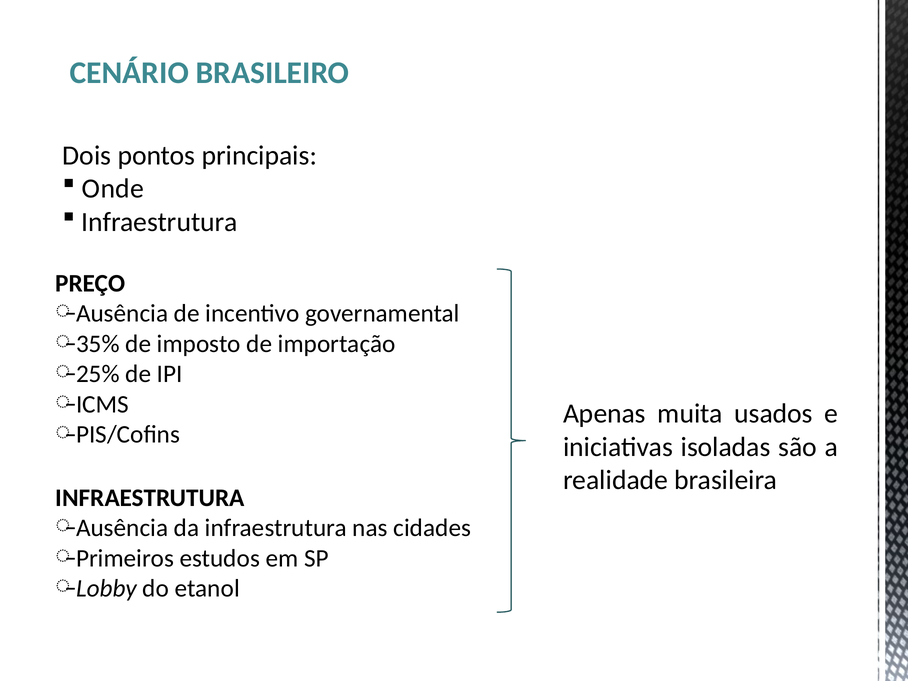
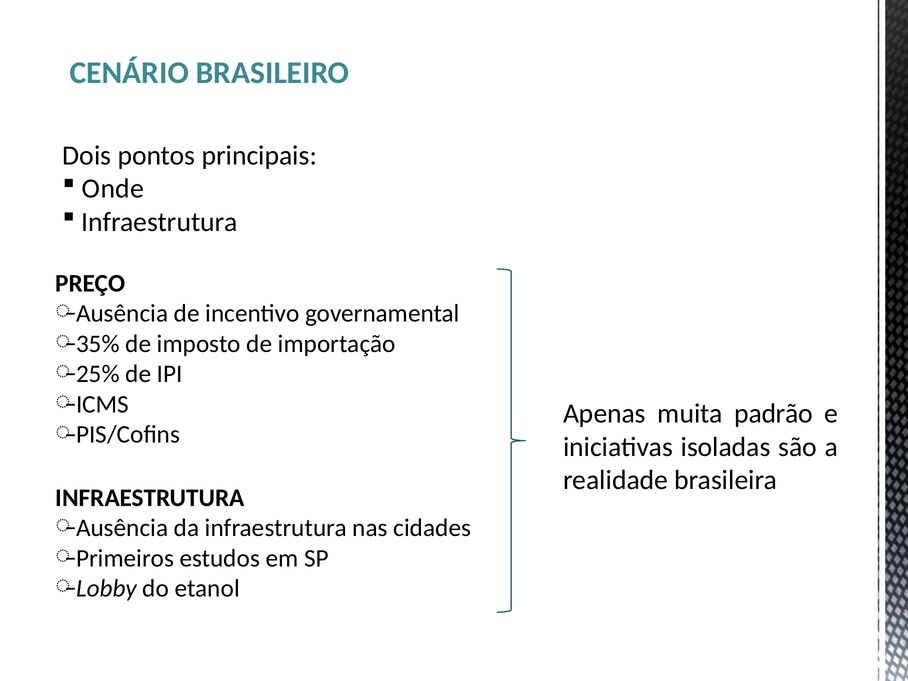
usados: usados -> padrão (774, 414)
